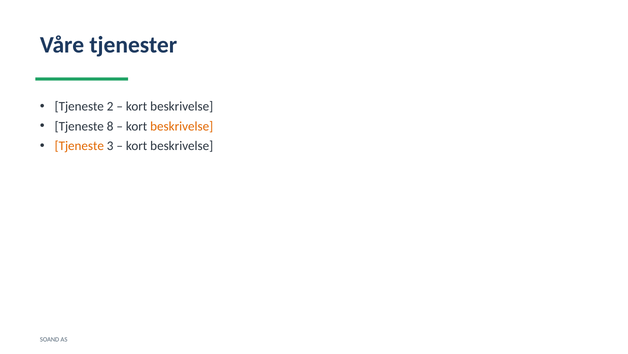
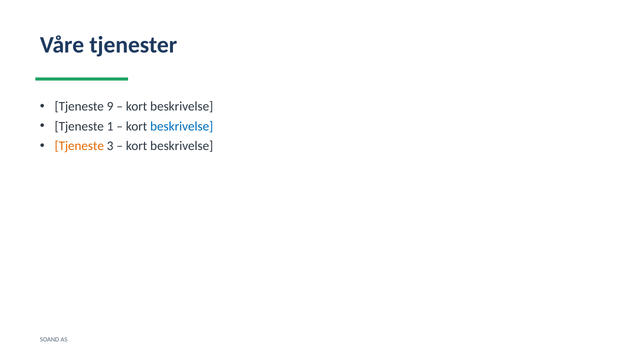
2: 2 -> 9 (110, 106)
8: 8 -> 1 (110, 126)
beskrivelse colour: orange -> blue (182, 126)
